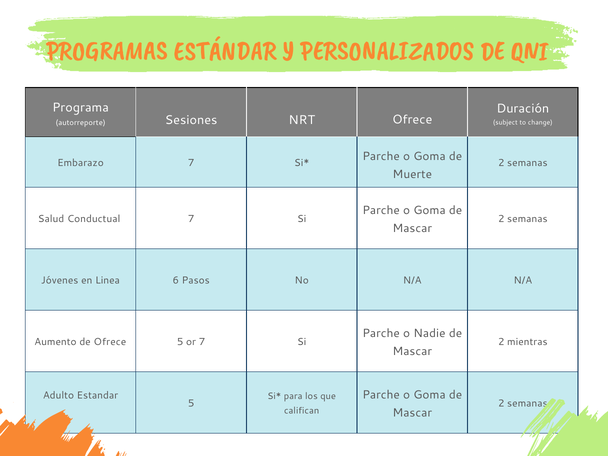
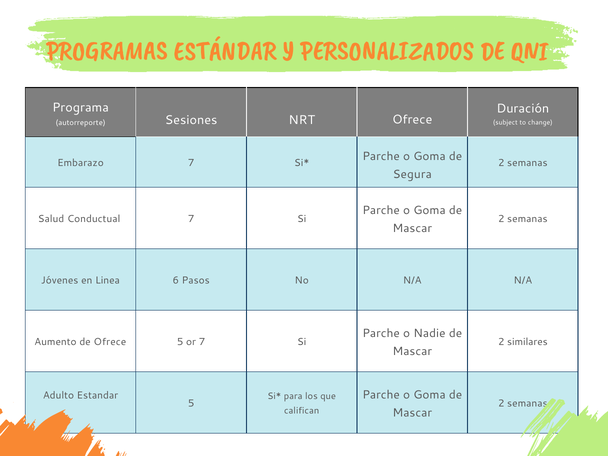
Muerte: Muerte -> Segura (412, 174)
mientras: mientras -> similares (527, 342)
